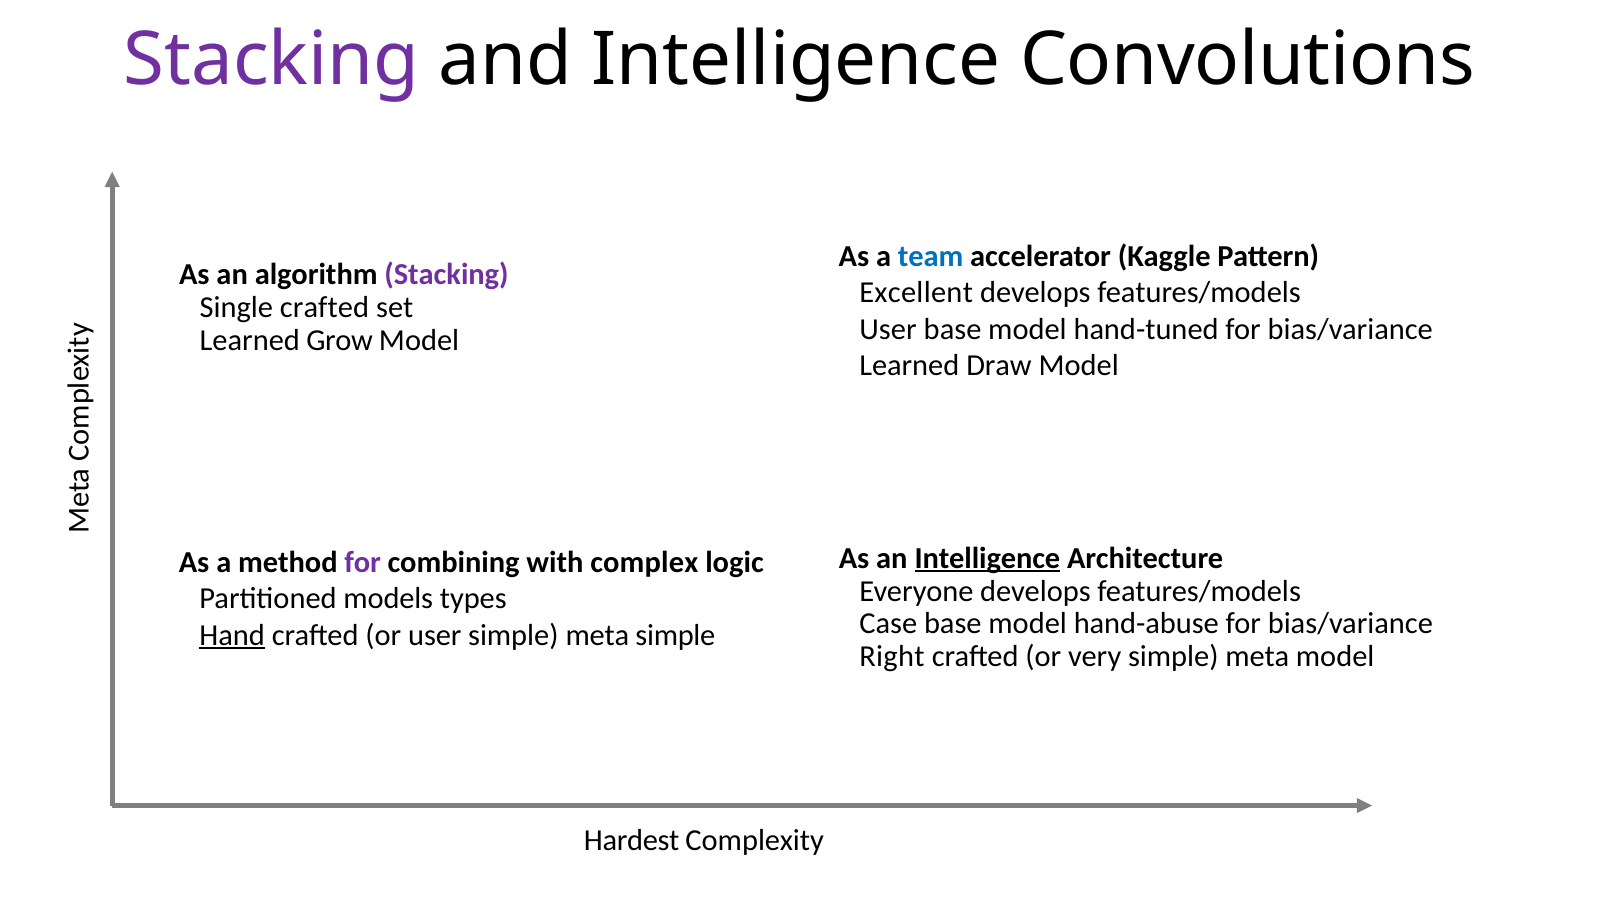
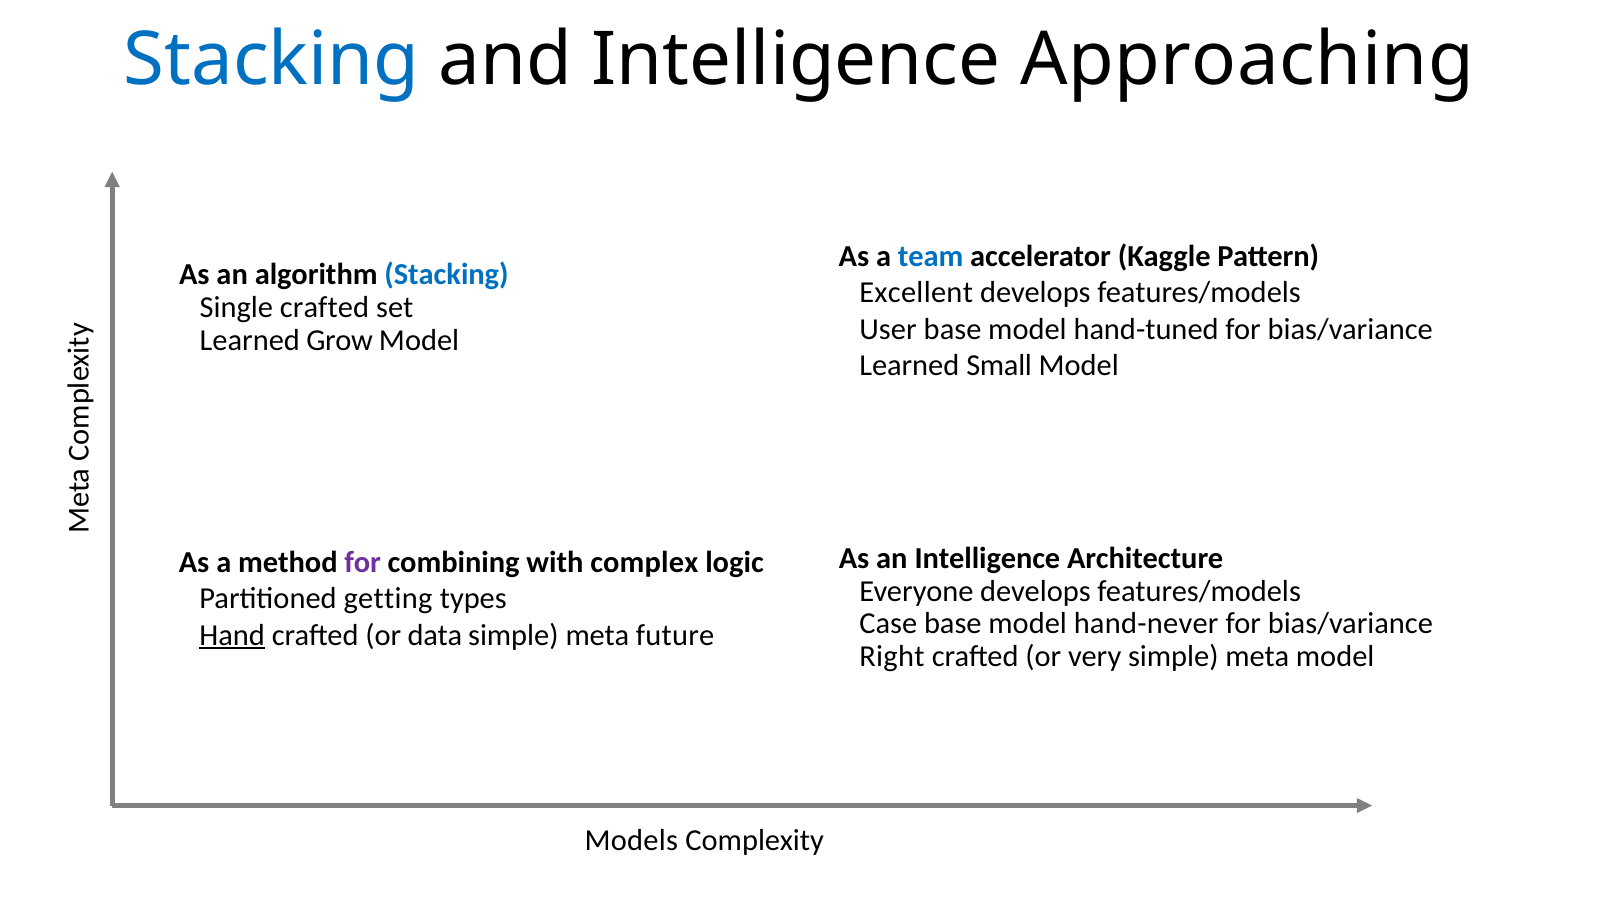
Stacking colour: purple -> blue (272, 60)
Convolutions: Convolutions -> Approaching (1247, 60)
Stacking colour: purple -> blue (447, 275)
Draw: Draw -> Small (999, 366)
Intelligence underline: present -> none (987, 558)
models: models -> getting (388, 599)
hand-abuse: hand-abuse -> hand-never (1146, 624)
or user: user -> data (435, 636)
meta simple: simple -> future (675, 636)
Hardest: Hardest -> Models (631, 841)
